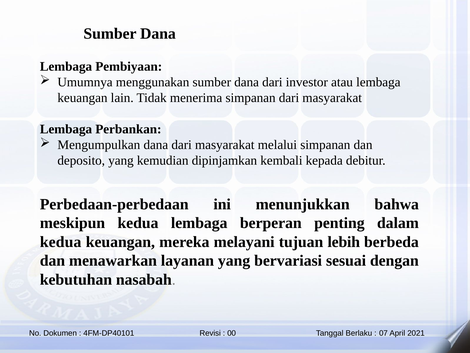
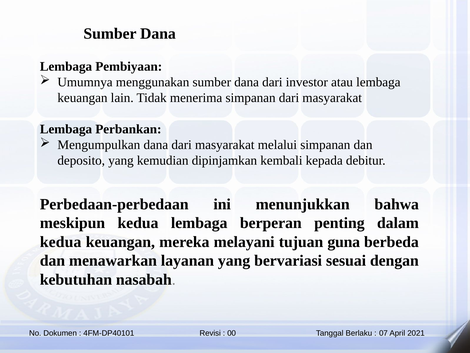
lebih: lebih -> guna (344, 242)
